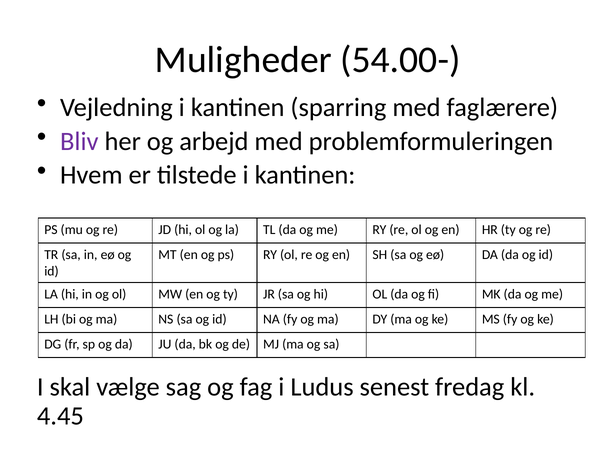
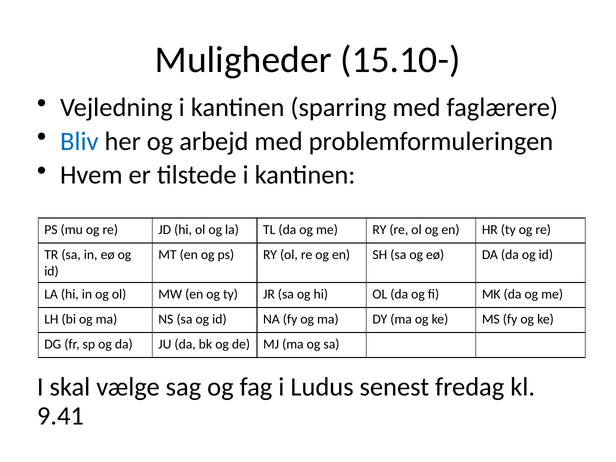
54.00-: 54.00- -> 15.10- (400, 60)
Bliv colour: purple -> blue (79, 141)
4.45: 4.45 -> 9.41 (60, 416)
